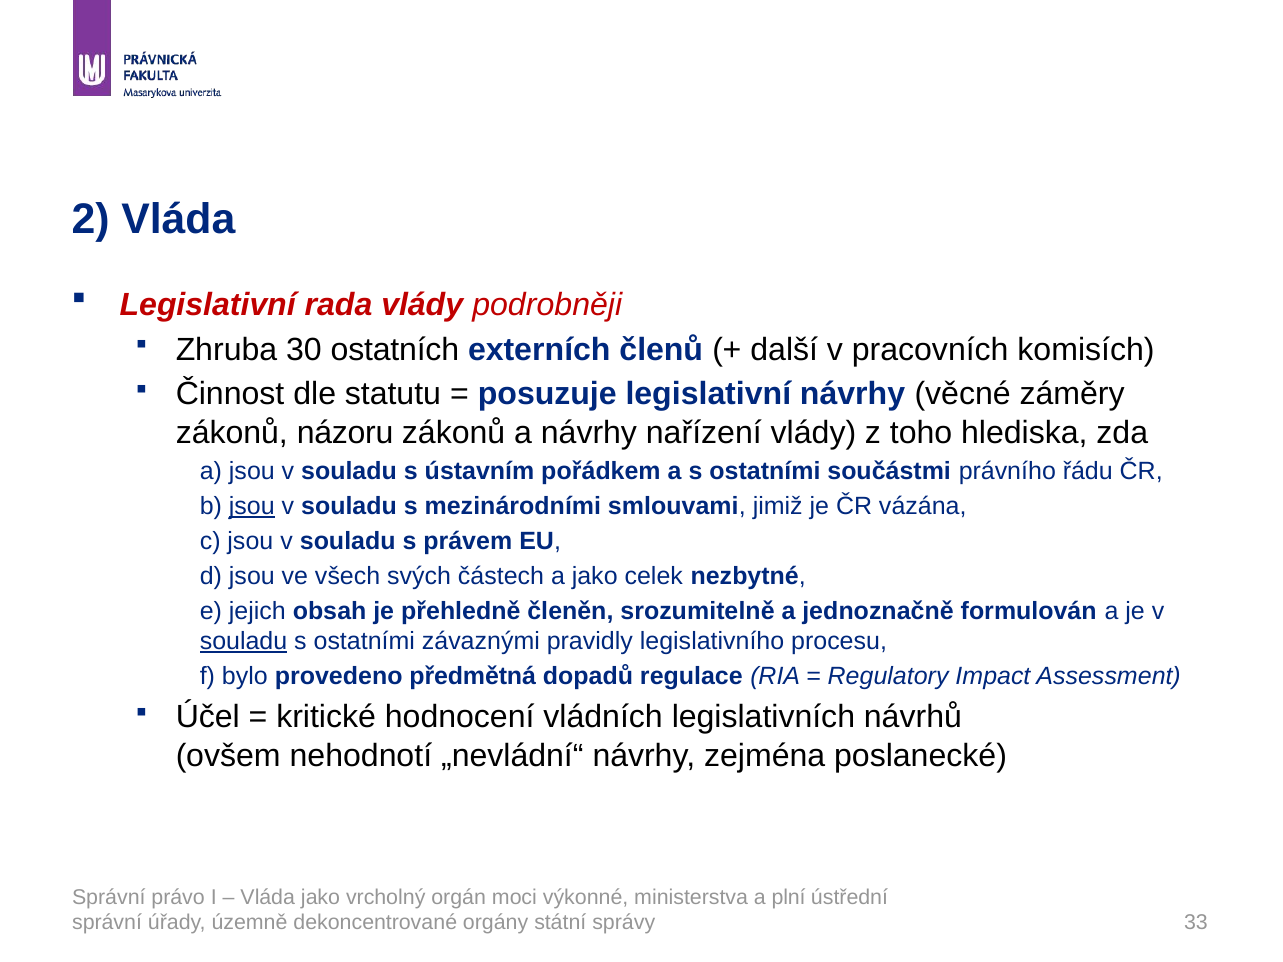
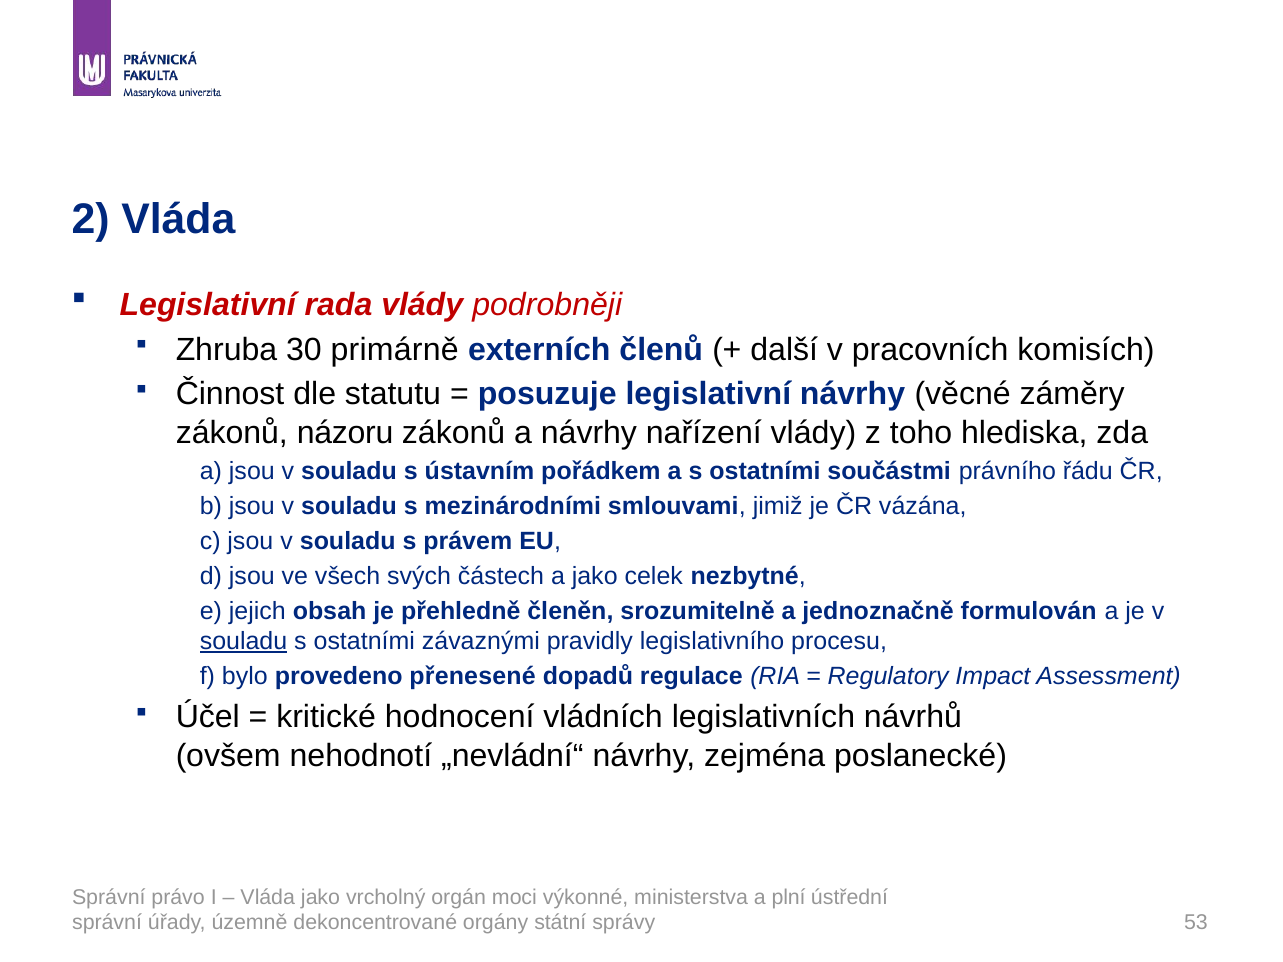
ostatních: ostatních -> primárně (395, 350)
jsou underline: present -> none (252, 507)
předmětná: předmětná -> přenesené (473, 676)
33: 33 -> 53 (1196, 923)
